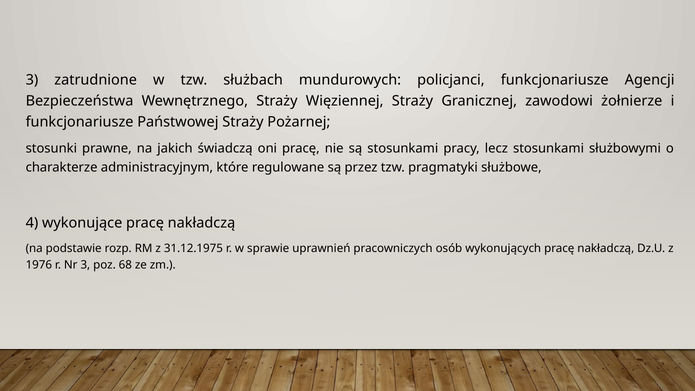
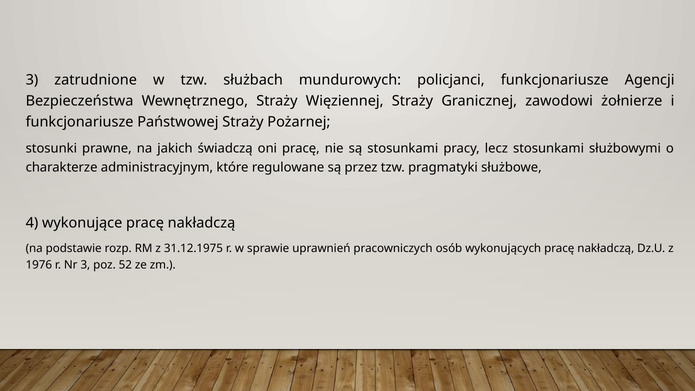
68: 68 -> 52 (125, 265)
